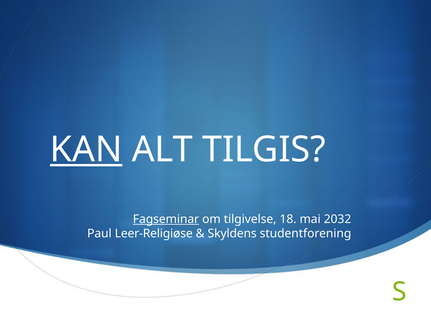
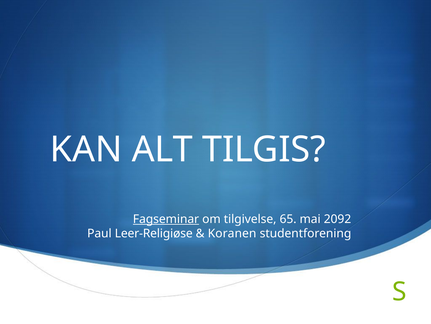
KAN underline: present -> none (86, 149)
18: 18 -> 65 (288, 219)
2032: 2032 -> 2092 (337, 219)
Skyldens: Skyldens -> Koranen (232, 233)
